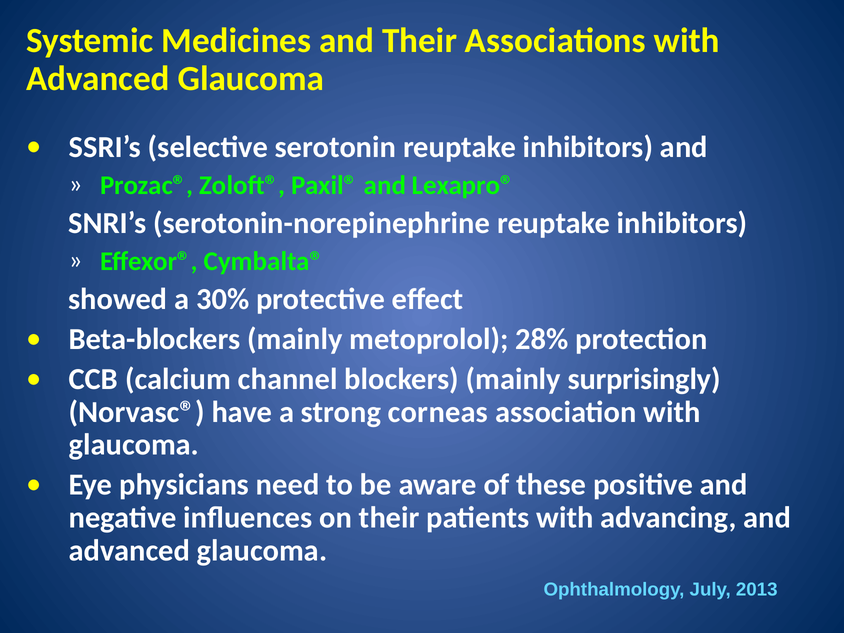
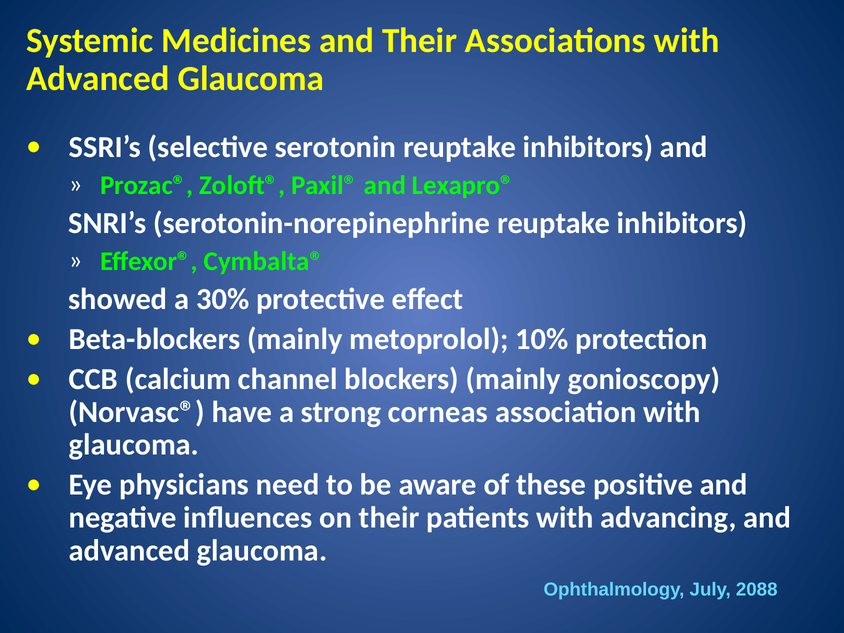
28%: 28% -> 10% (542, 339)
surprisingly: surprisingly -> gonioscopy (644, 379)
2013: 2013 -> 2088 (757, 590)
